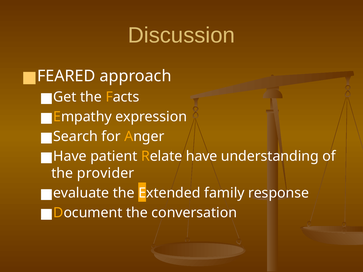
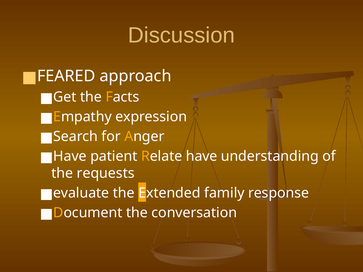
provider: provider -> requests (106, 173)
